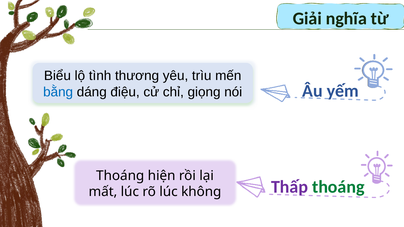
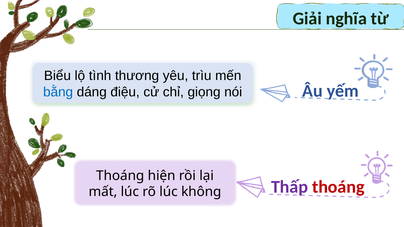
thoáng colour: green -> red (338, 187)
